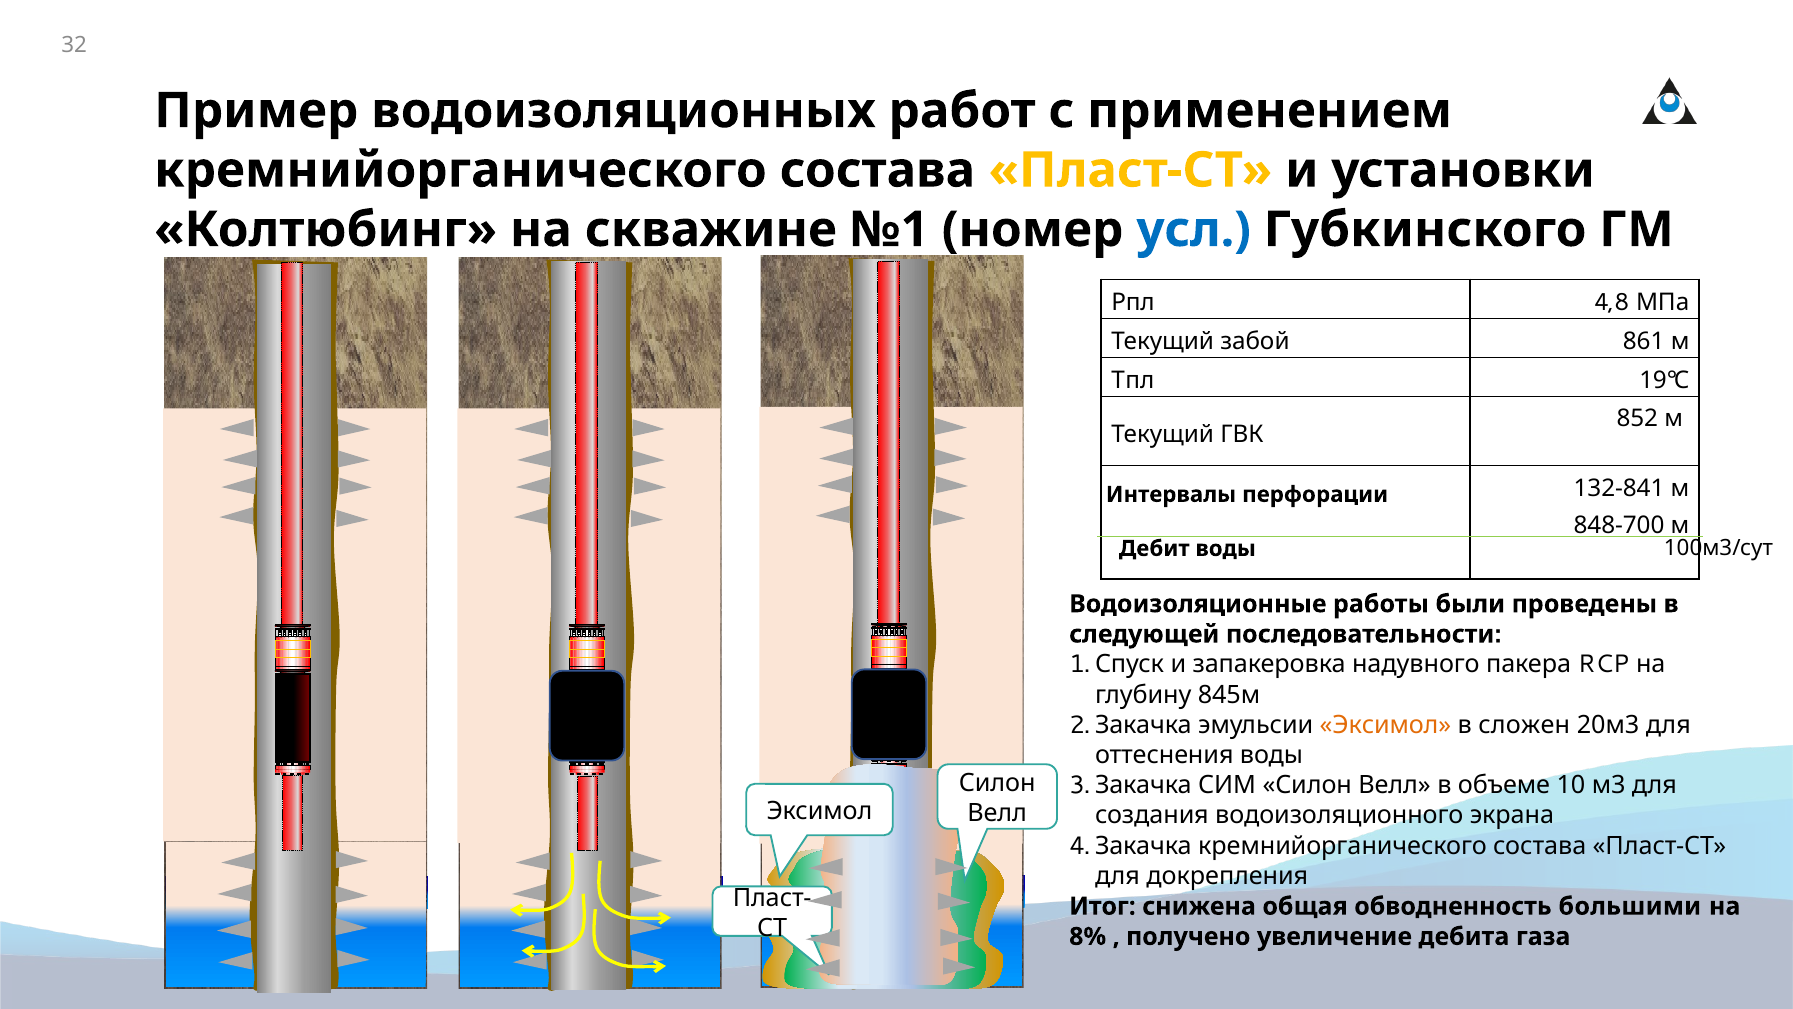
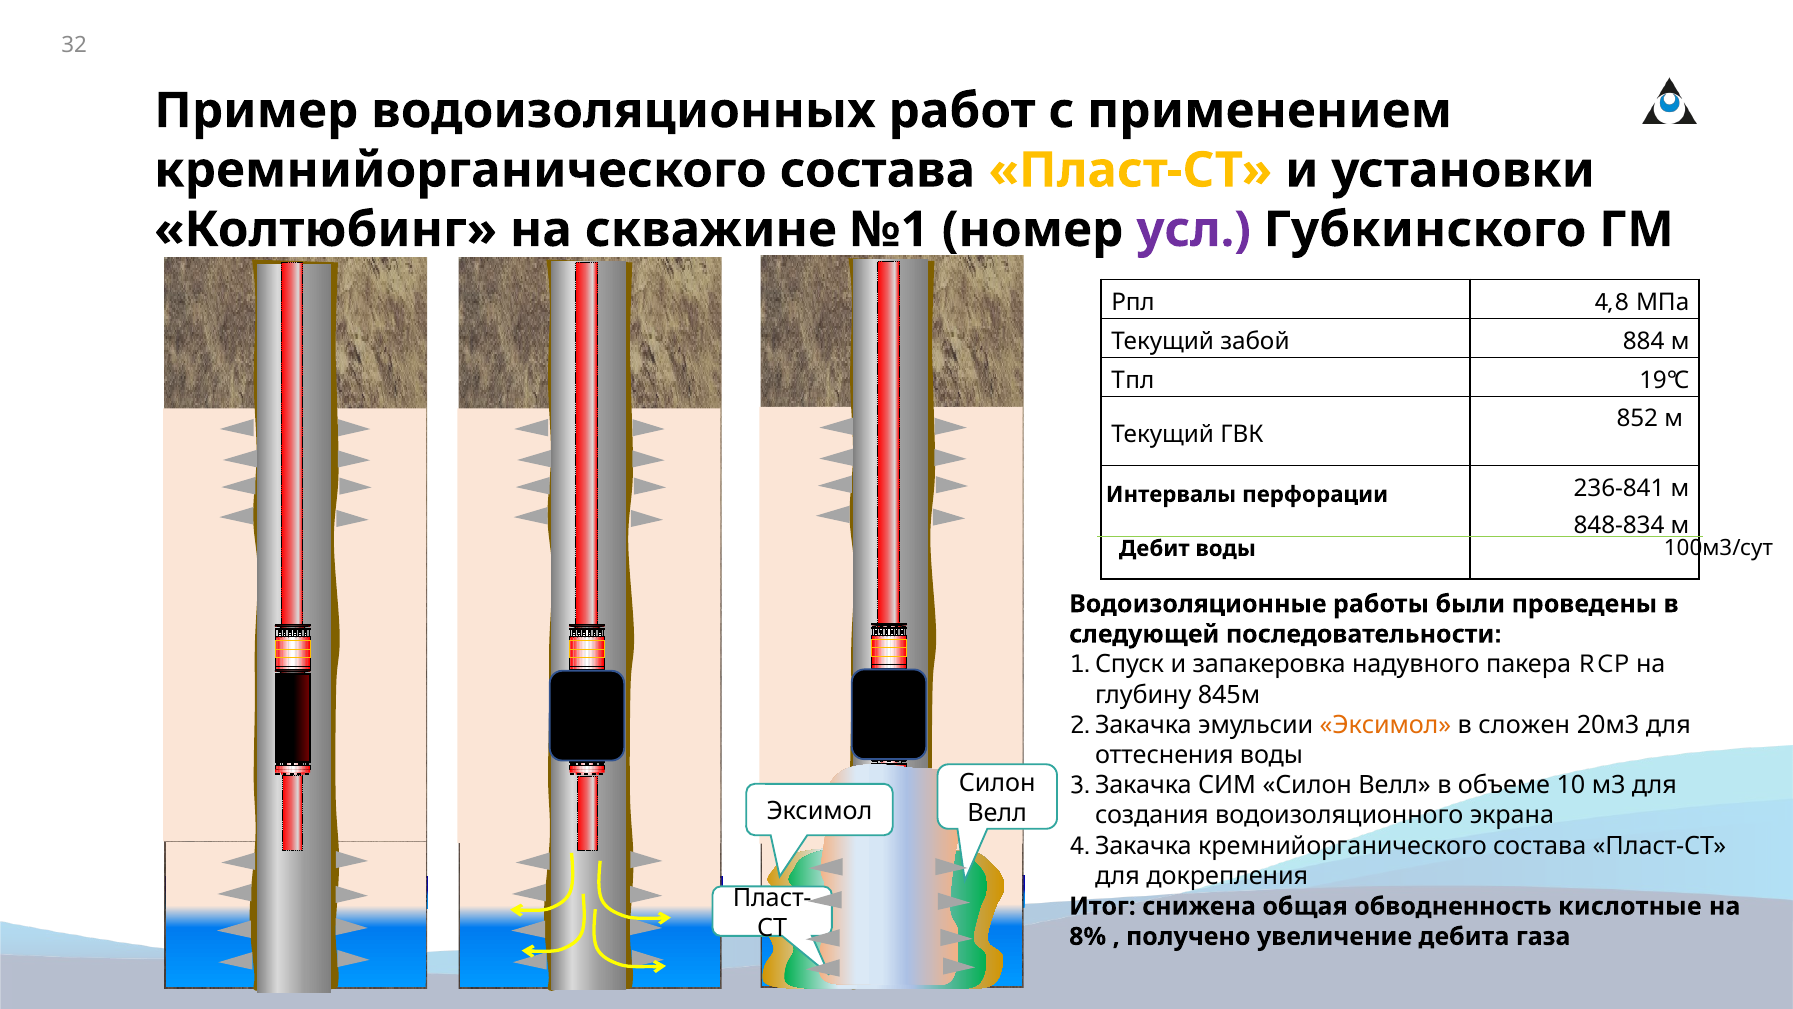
усл colour: blue -> purple (1194, 230)
861: 861 -> 884 (1644, 342)
132-841: 132-841 -> 236-841 (1619, 488)
848-700: 848-700 -> 848-834 (1619, 526)
большими: большими -> кислотные (1630, 906)
